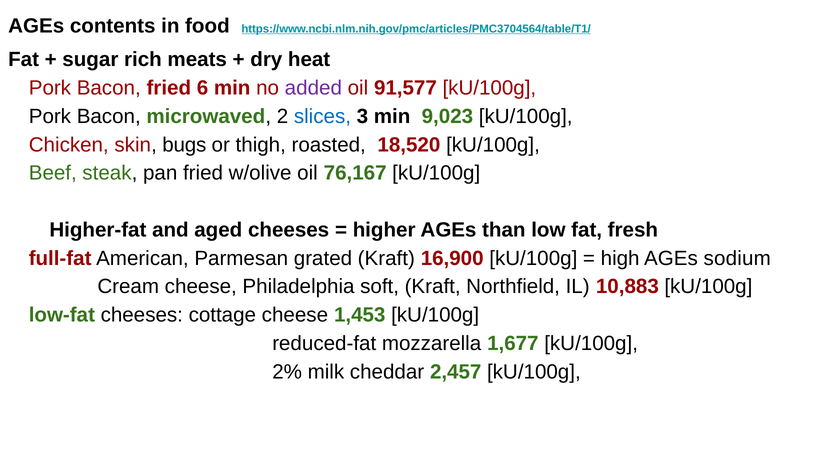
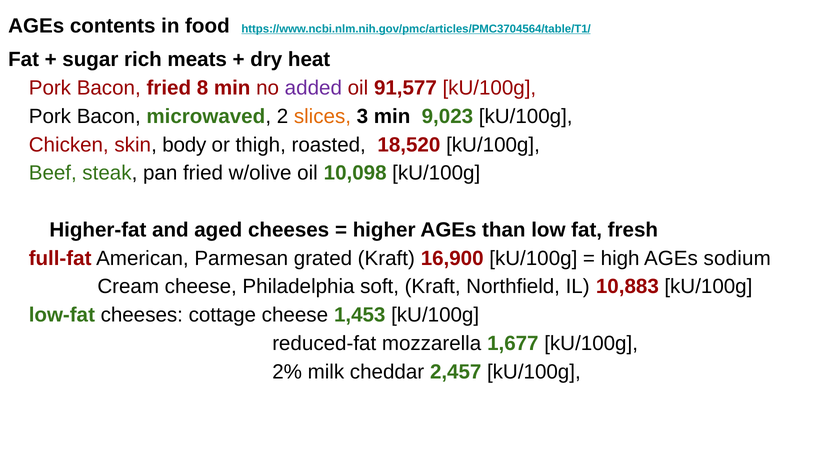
6: 6 -> 8 (202, 88)
slices colour: blue -> orange (322, 116)
bugs: bugs -> body (184, 145)
76,167: 76,167 -> 10,098 (355, 173)
